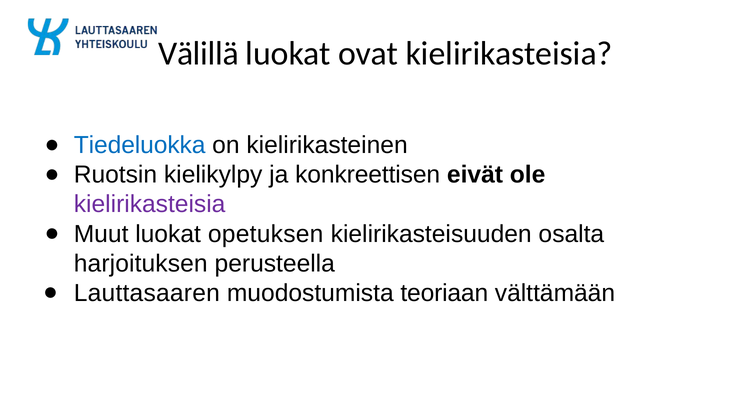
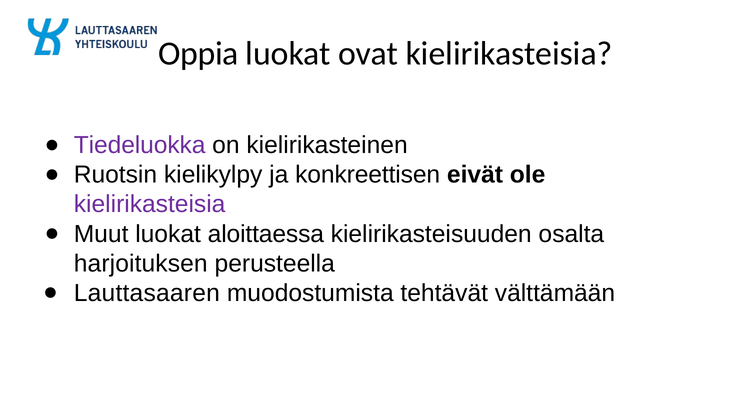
Välillä: Välillä -> Oppia (198, 53)
Tiedeluokka colour: blue -> purple (140, 145)
opetuksen: opetuksen -> aloittaessa (266, 234)
teoriaan: teoriaan -> tehtävät (444, 293)
